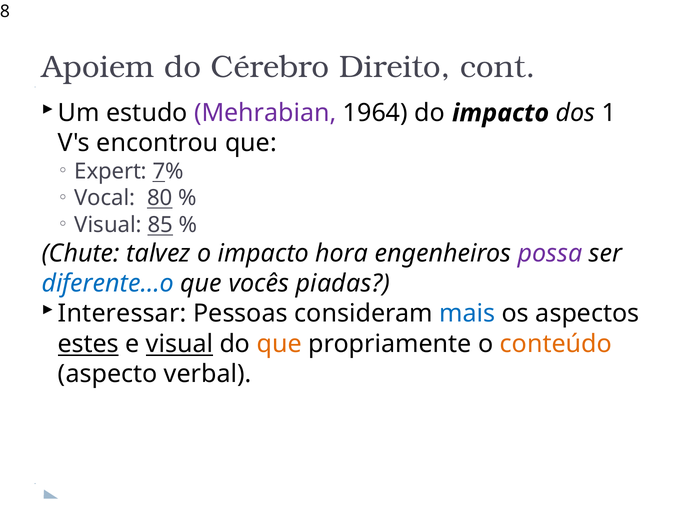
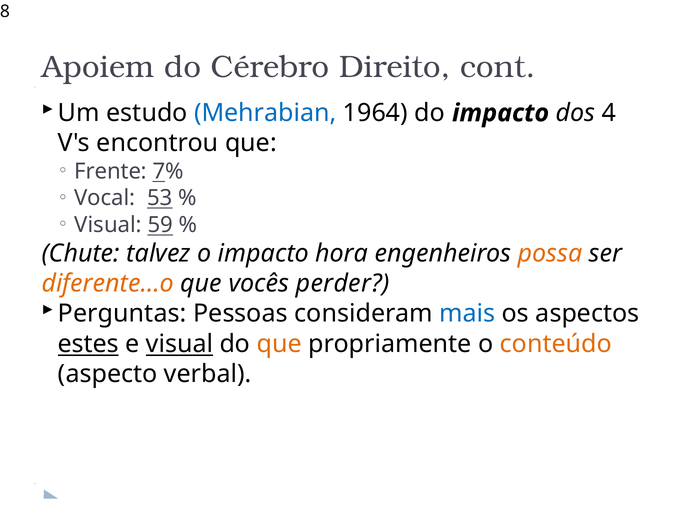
Mehrabian colour: purple -> blue (265, 113)
1: 1 -> 4 (609, 113)
Expert: Expert -> Frente (111, 171)
80: 80 -> 53 (160, 198)
85: 85 -> 59 (160, 224)
possa colour: purple -> orange (550, 253)
diferente…o colour: blue -> orange (108, 283)
piadas: piadas -> perder (343, 283)
Interessar: Interessar -> Perguntas (122, 313)
